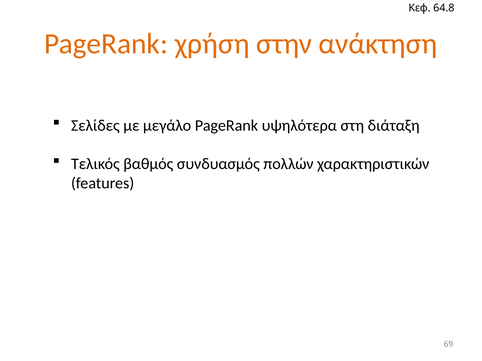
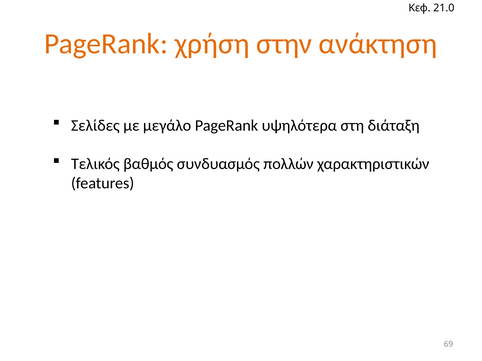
64.8: 64.8 -> 21.0 (444, 8)
